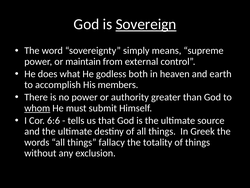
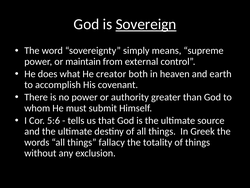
godless: godless -> creator (111, 74)
members: members -> covenant (118, 85)
whom underline: present -> none (37, 108)
6:6: 6:6 -> 5:6 (54, 120)
